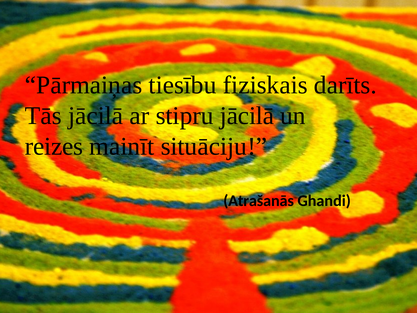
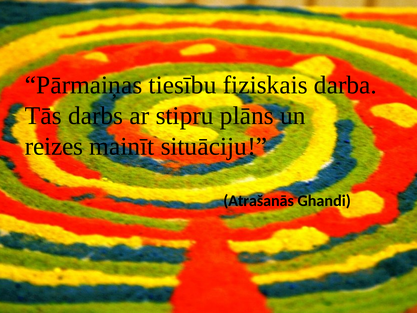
darīts: darīts -> darba (345, 85)
Tās jācilā: jācilā -> darbs (96, 116)
stipru jācilā: jācilā -> plāns (247, 116)
